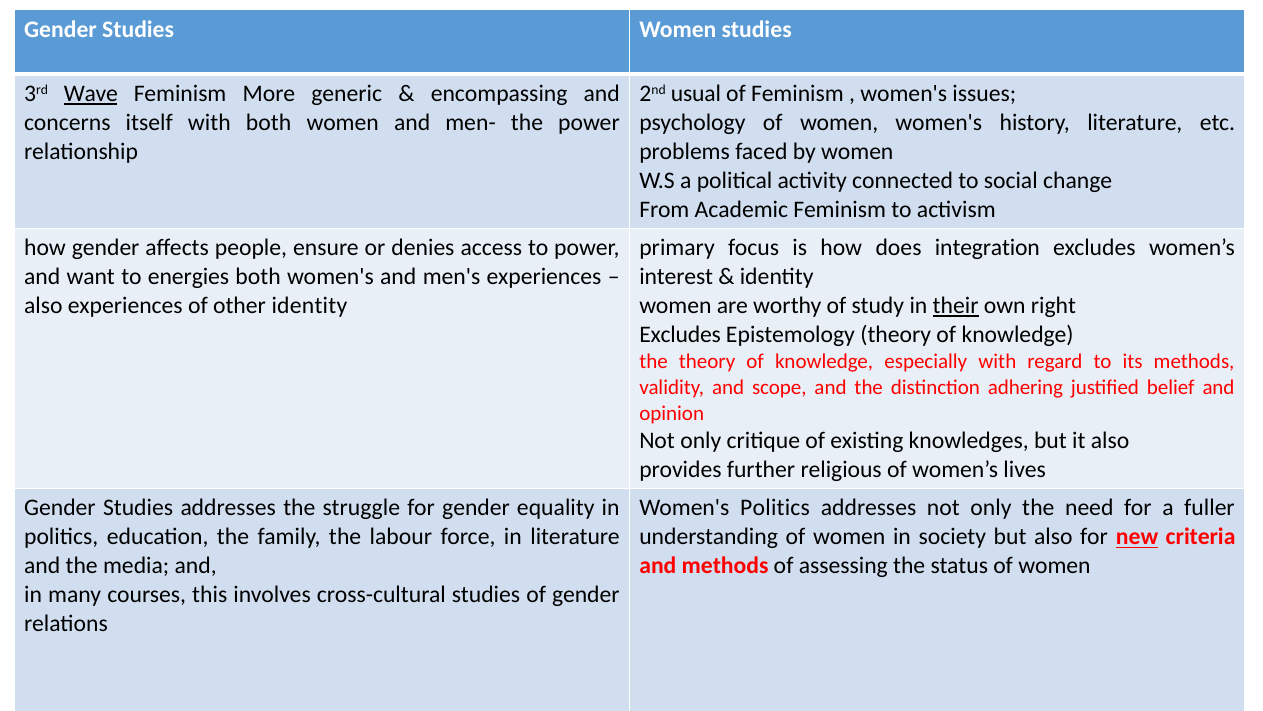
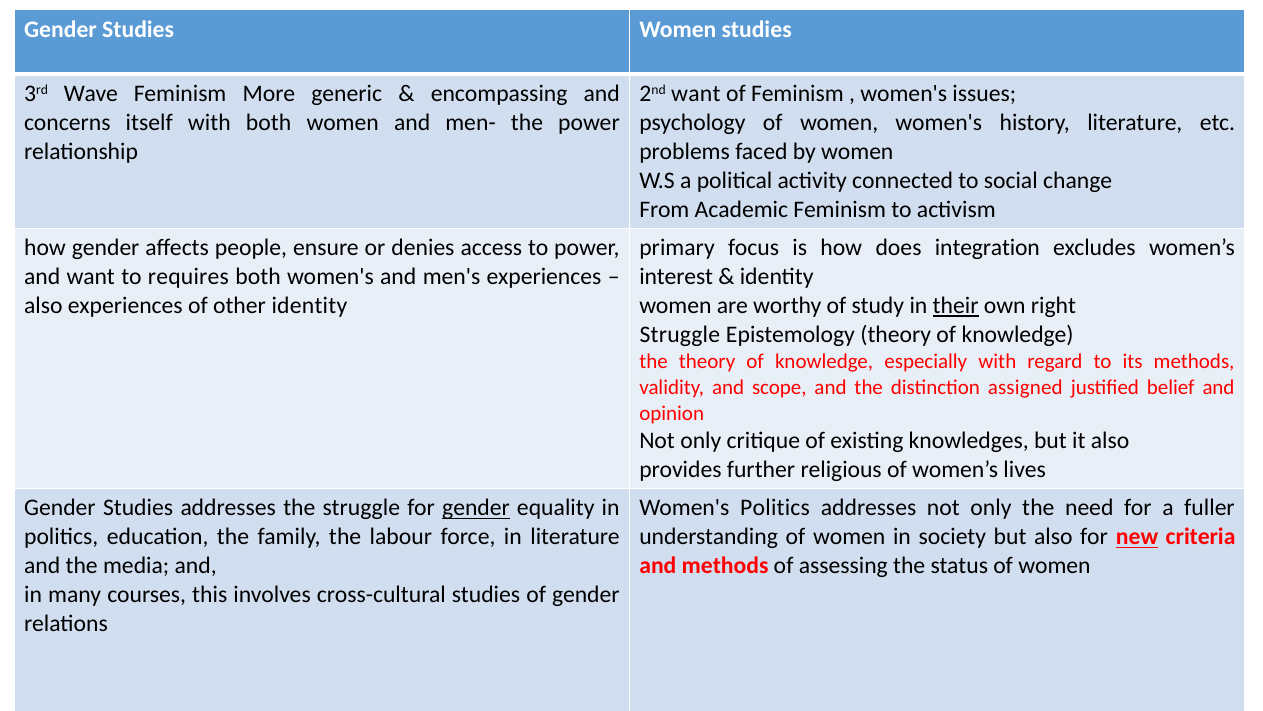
Wave underline: present -> none (91, 94)
2nd usual: usual -> want (696, 94)
energies: energies -> requires (188, 277)
Excludes: Excludes -> Struggle (680, 334)
adhering: adhering -> assigned (1025, 387)
gender underline: none -> present (476, 508)
